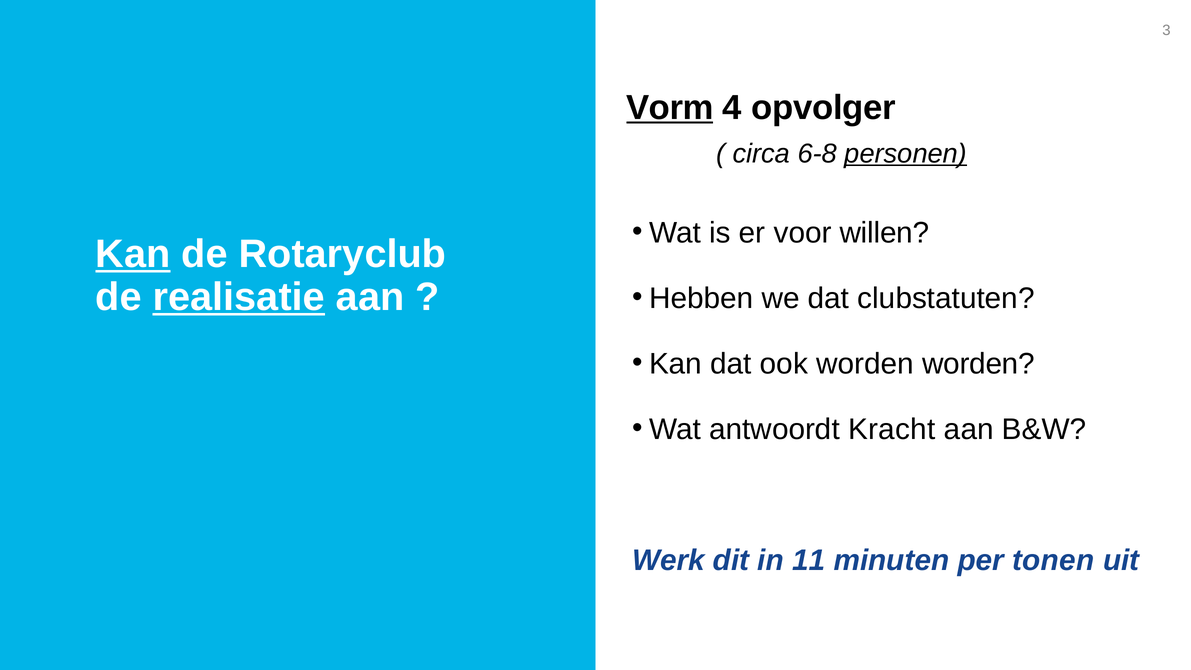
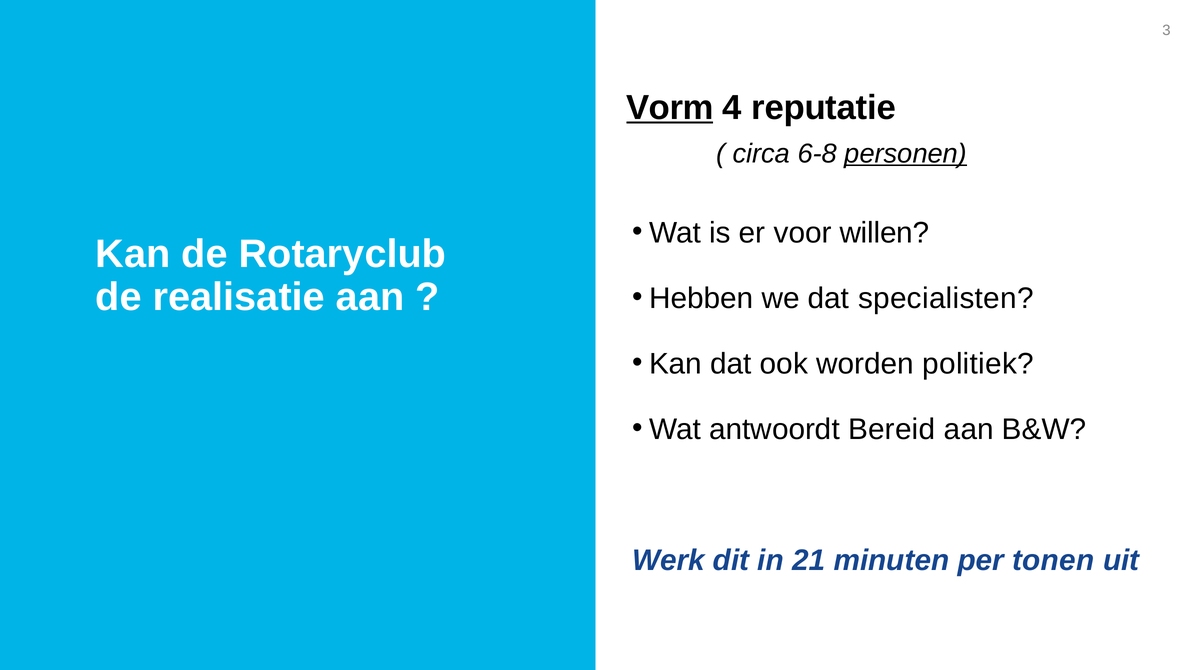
opvolger: opvolger -> reputatie (824, 108)
Kan underline: present -> none (133, 254)
realisatie underline: present -> none (239, 297)
clubstatuten: clubstatuten -> specialisten (946, 298)
worden worden: worden -> politiek (978, 364)
Kracht: Kracht -> Bereid (892, 429)
11: 11 -> 21 (809, 560)
